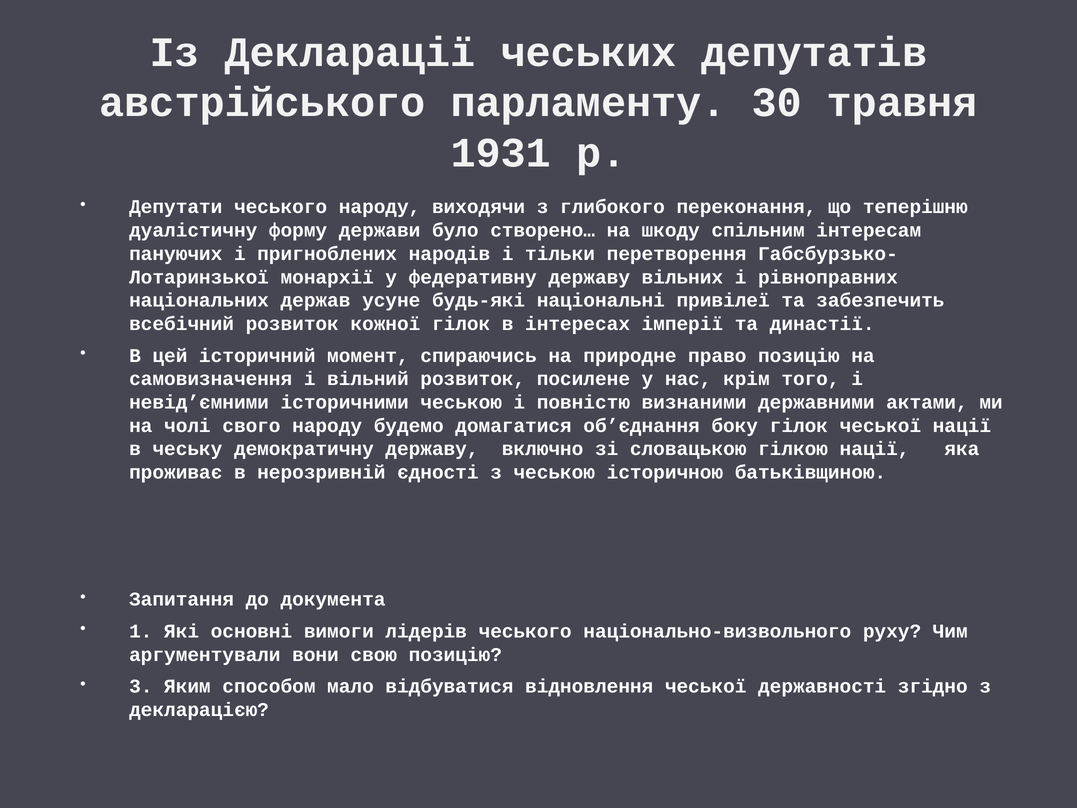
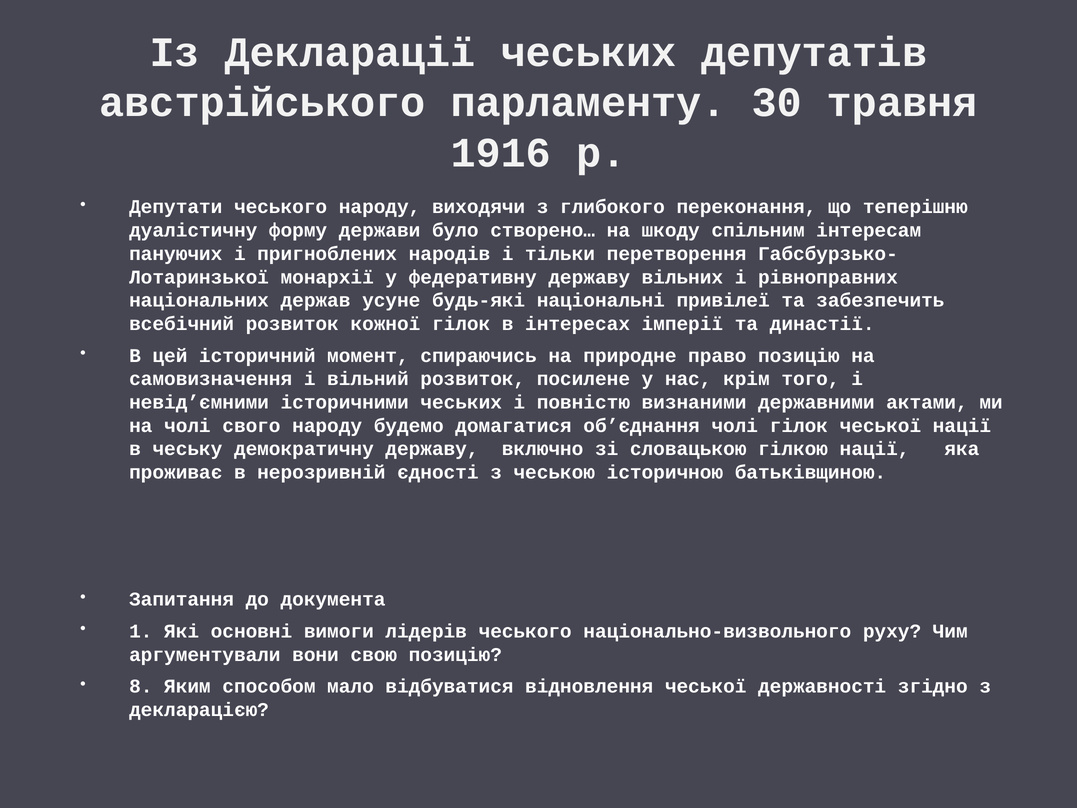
1931: 1931 -> 1916 (501, 153)
історичними чеською: чеською -> чеських (461, 402)
об’єднання боку: боку -> чолі (735, 426)
3: 3 -> 8 (141, 686)
